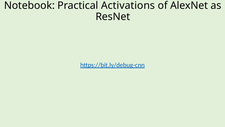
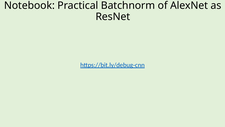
Activations: Activations -> Batchnorm (128, 5)
